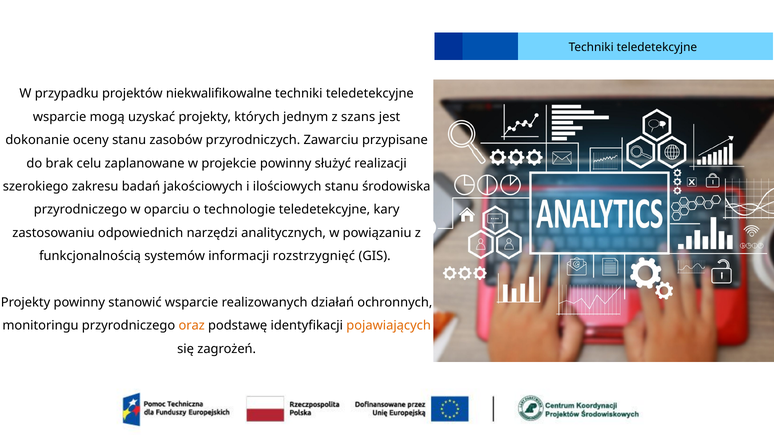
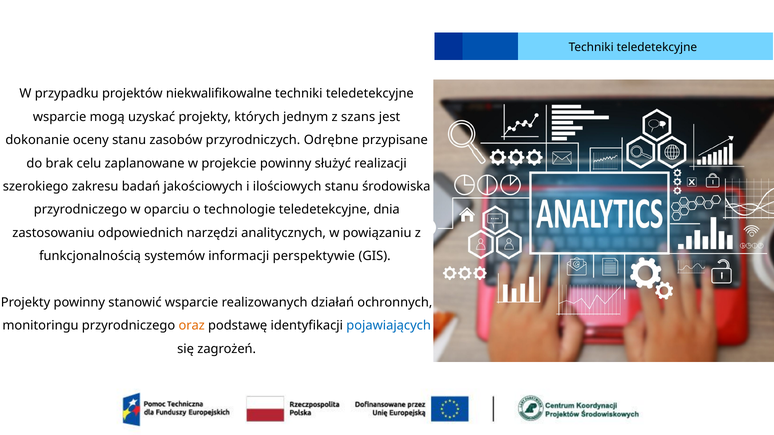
Zawarciu: Zawarciu -> Odrębne (331, 140)
kary: kary -> dnia (387, 210)
rozstrzygnięć: rozstrzygnięć -> perspektywie (314, 256)
pojawiających colour: orange -> blue (389, 326)
